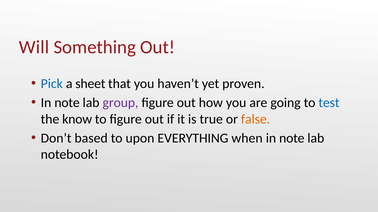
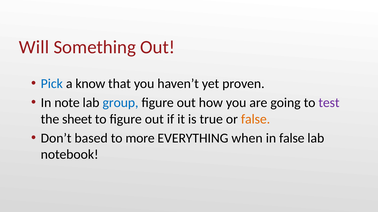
sheet: sheet -> know (90, 84)
group colour: purple -> blue (120, 103)
test colour: blue -> purple (329, 103)
know: know -> sheet (77, 119)
upon: upon -> more (140, 138)
note: note -> false (292, 138)
